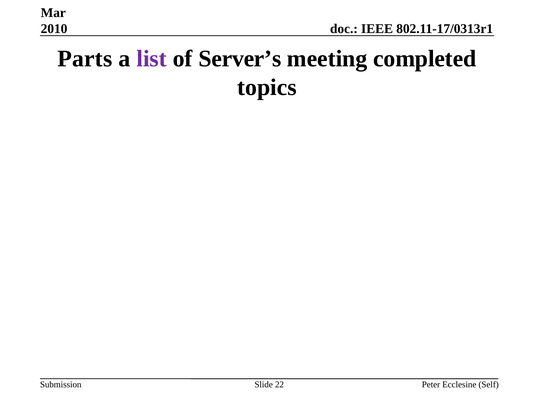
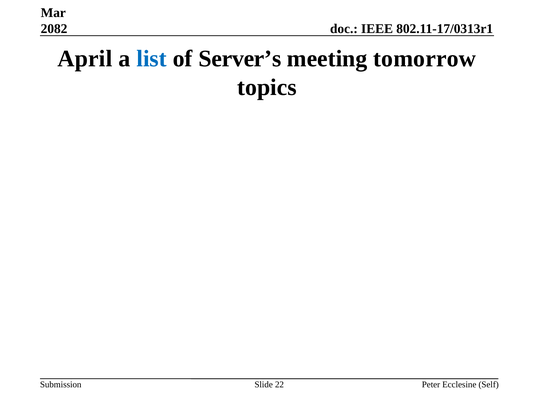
2010: 2010 -> 2082 (54, 29)
Parts: Parts -> April (85, 59)
list colour: purple -> blue (152, 59)
completed: completed -> tomorrow (425, 59)
